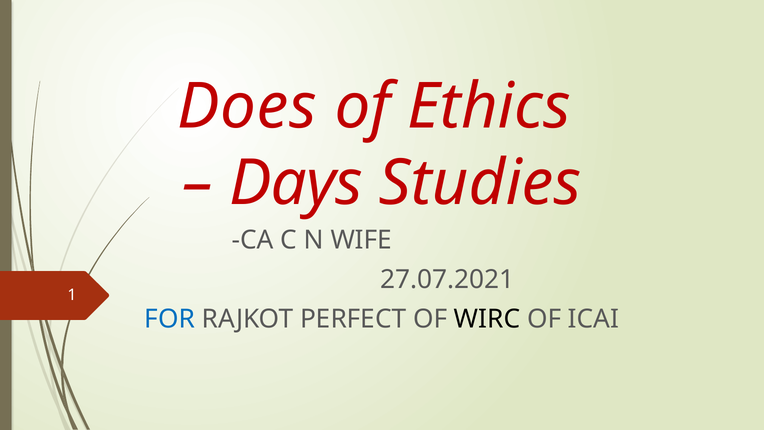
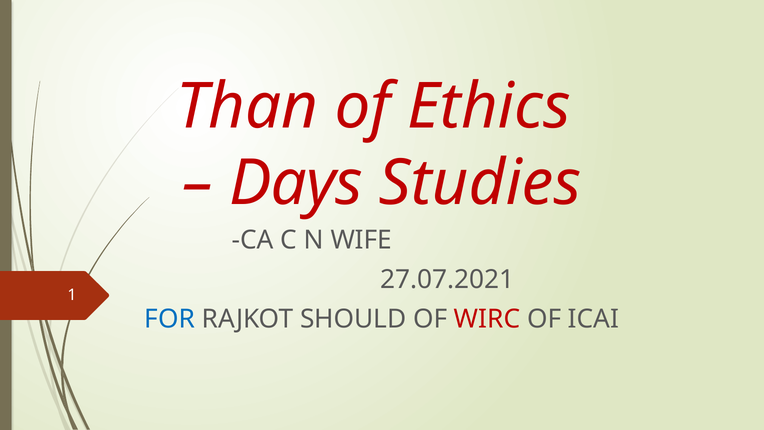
Does: Does -> Than (247, 107)
PERFECT: PERFECT -> SHOULD (353, 319)
WIRC colour: black -> red (487, 319)
